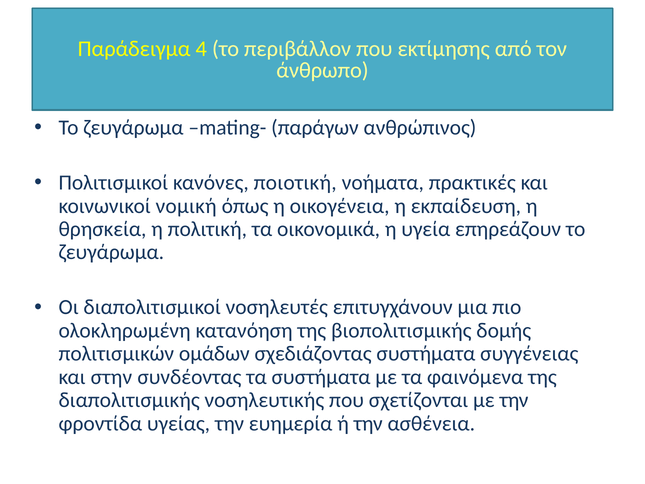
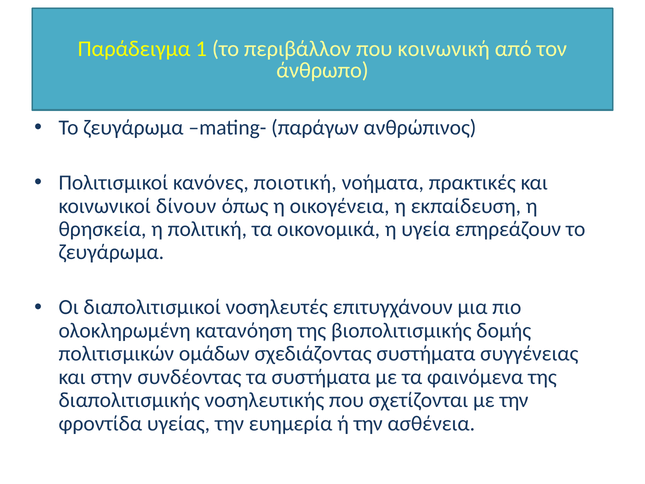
4: 4 -> 1 (201, 49)
εκτίμησης: εκτίμησης -> κοινωνική (444, 49)
νομική: νομική -> δίνουν (186, 206)
